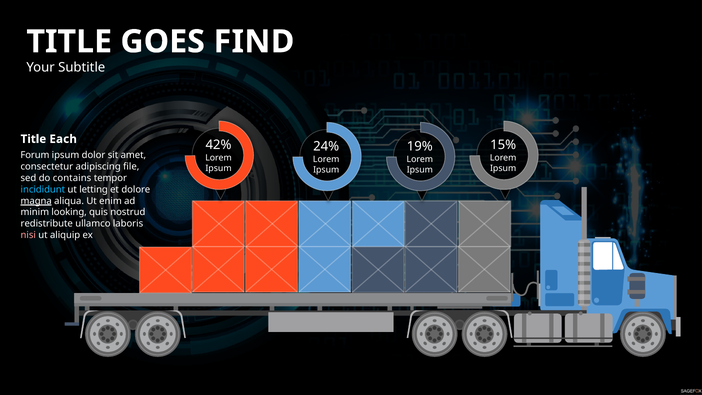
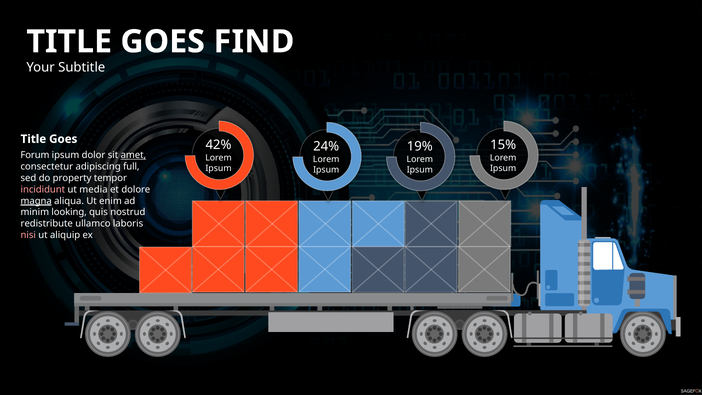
Each: Each -> Goes (63, 139)
amet underline: none -> present (133, 155)
file: file -> full (131, 167)
contains: contains -> property (72, 178)
incididunt colour: light blue -> pink (43, 189)
letting: letting -> media (93, 189)
